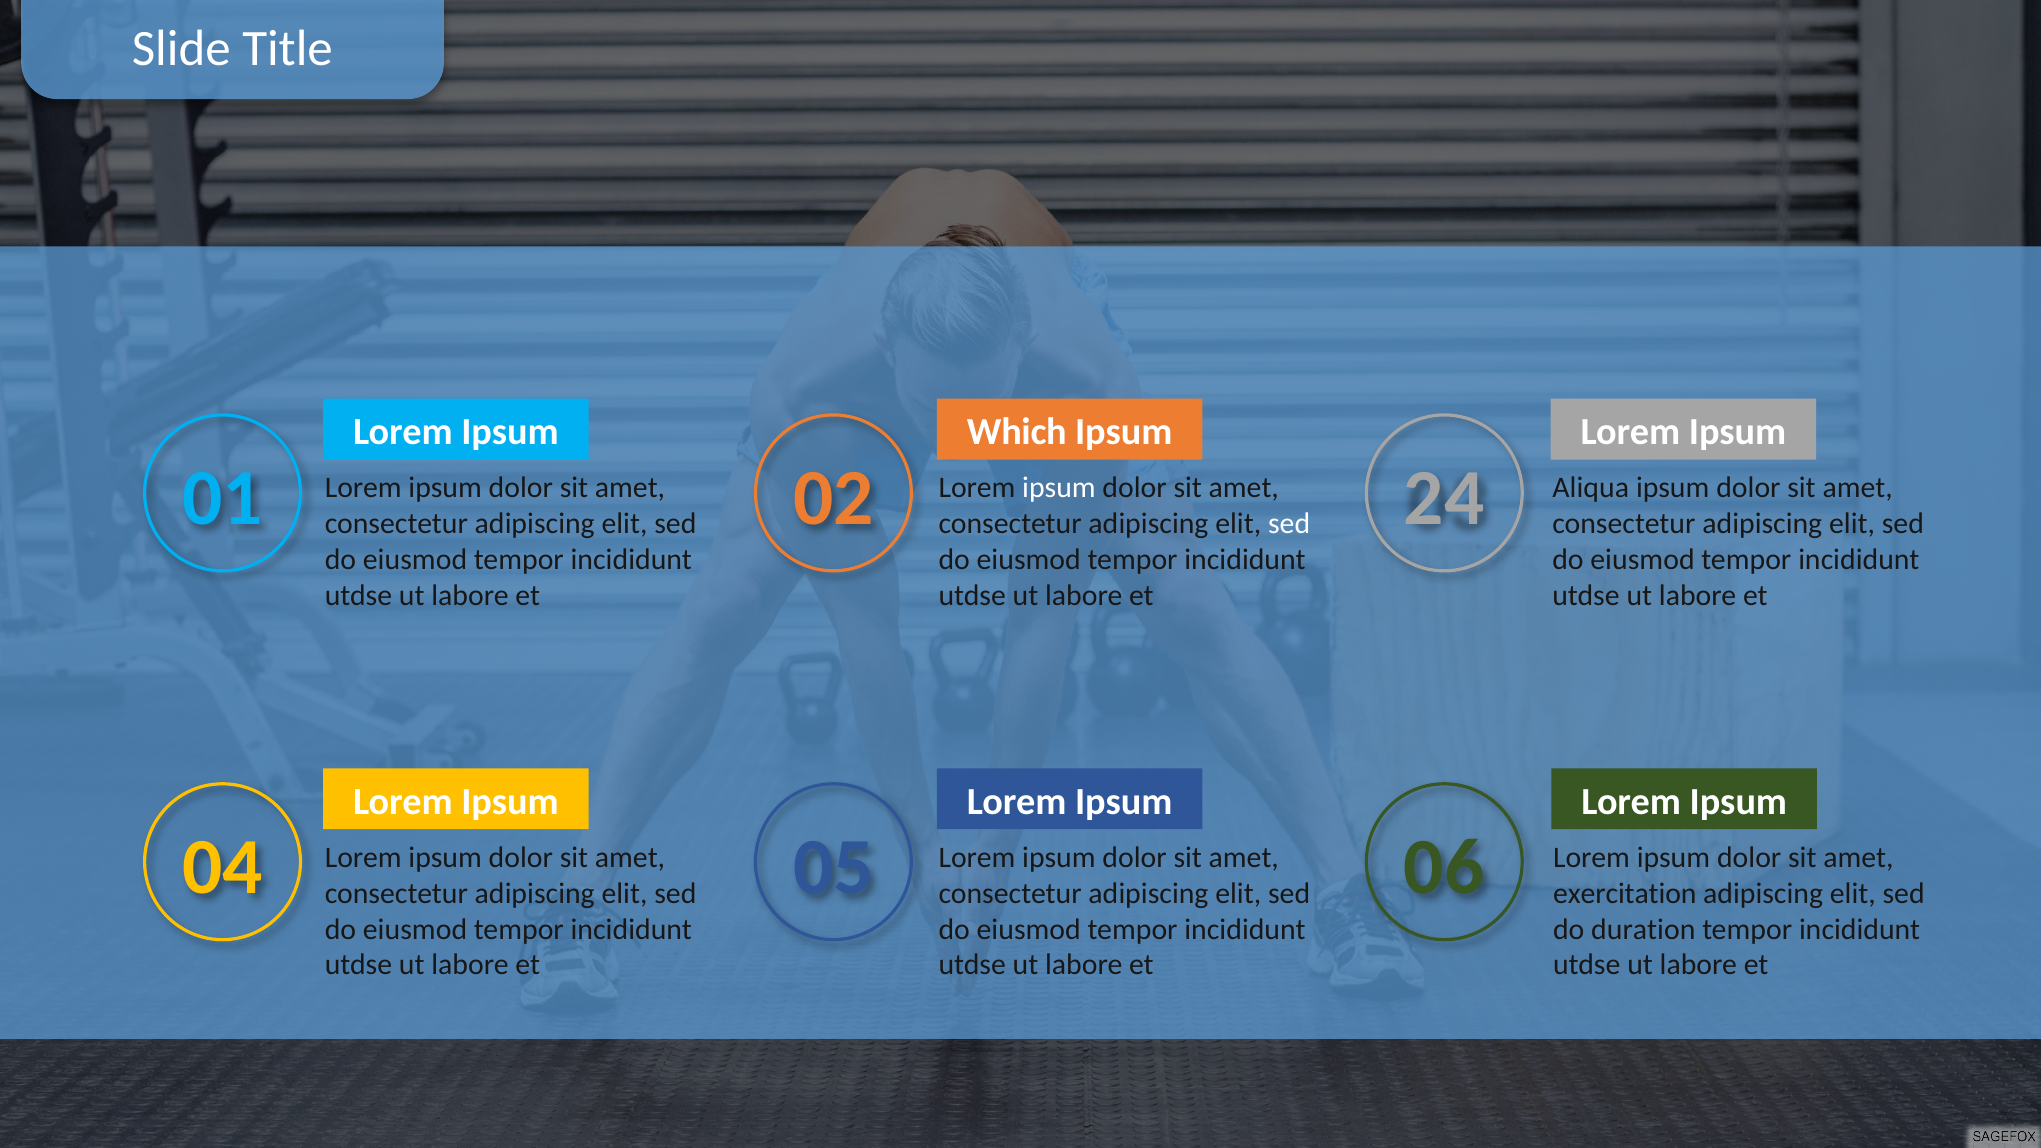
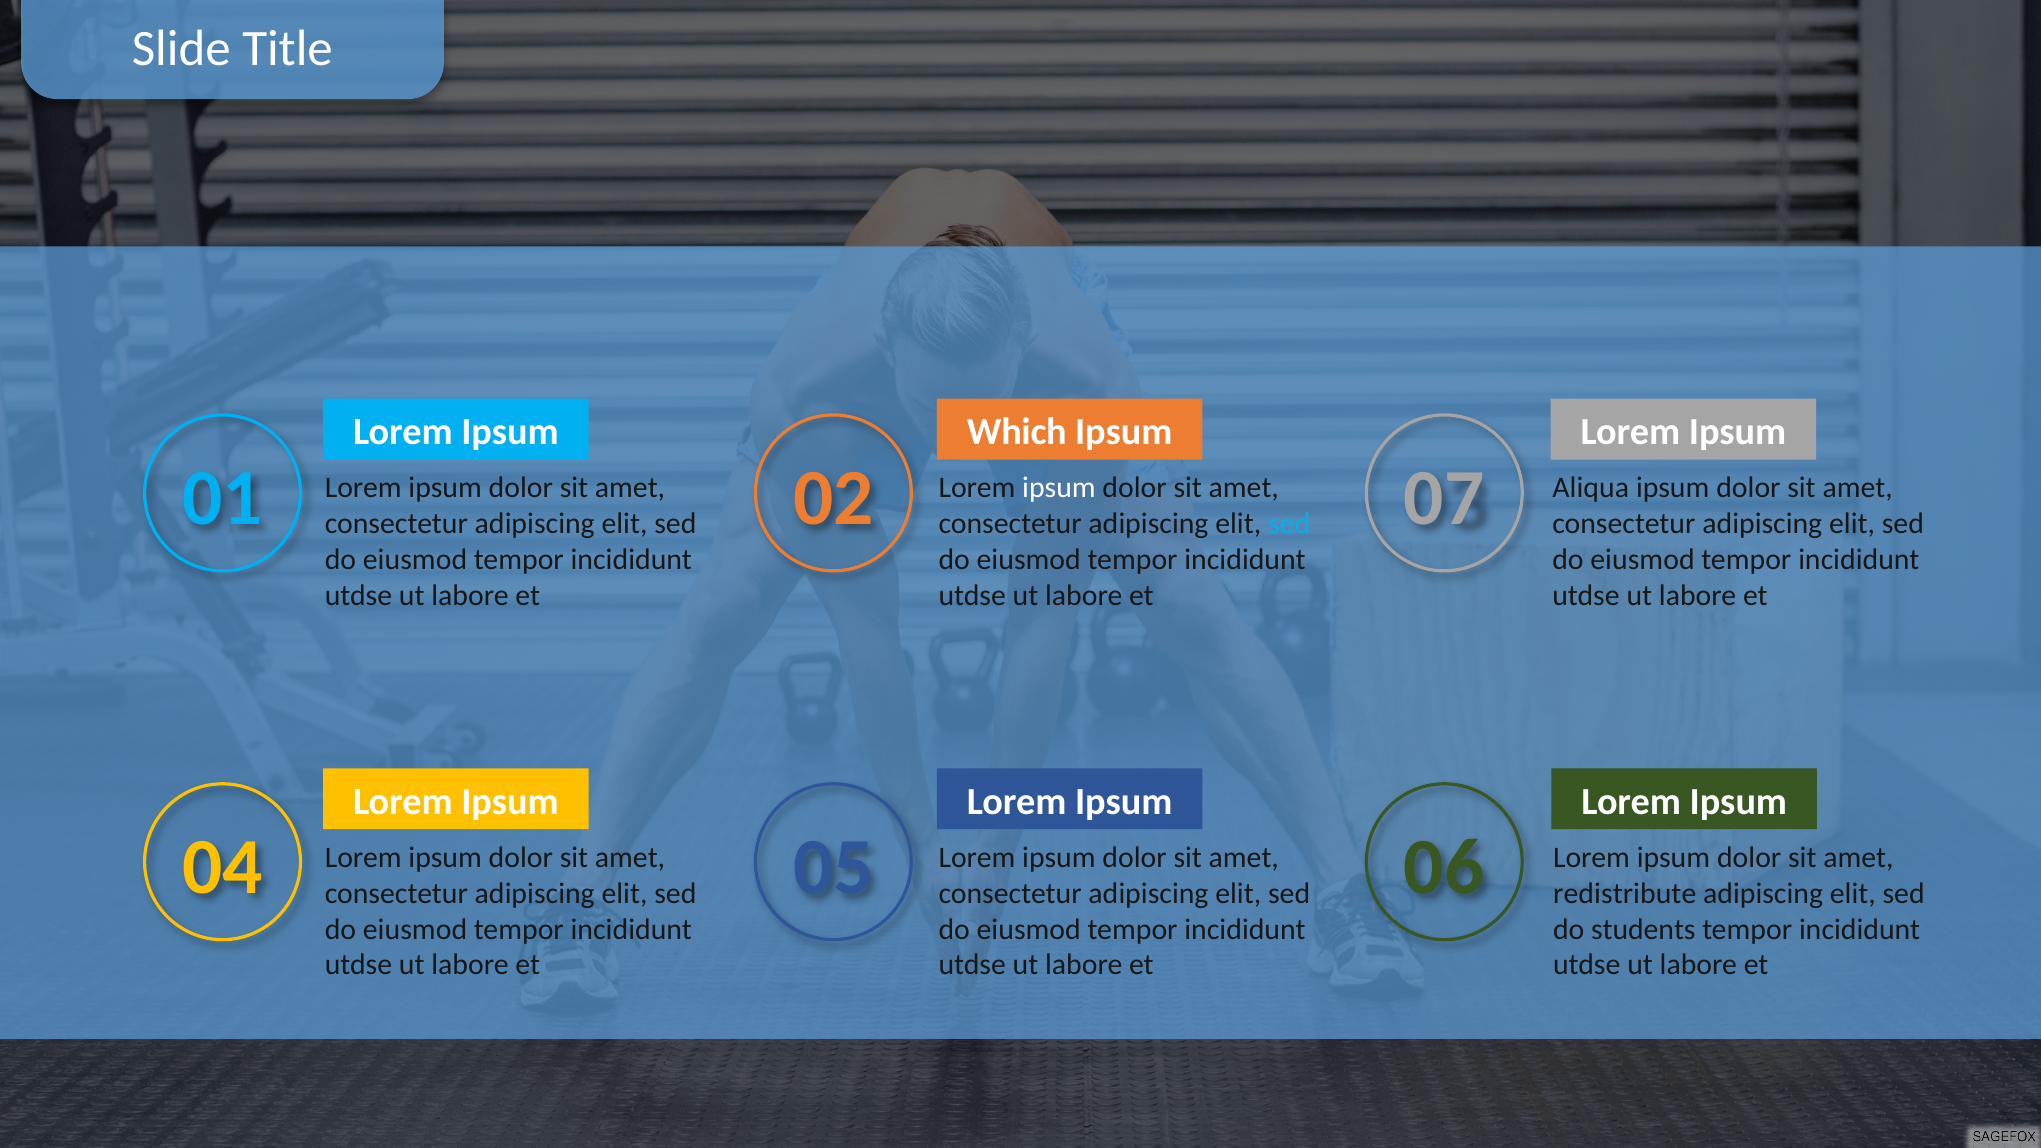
24: 24 -> 07 (1444, 498)
sed colour: white -> light blue (1289, 524)
exercitation: exercitation -> redistribute (1625, 893)
duration: duration -> students (1643, 929)
